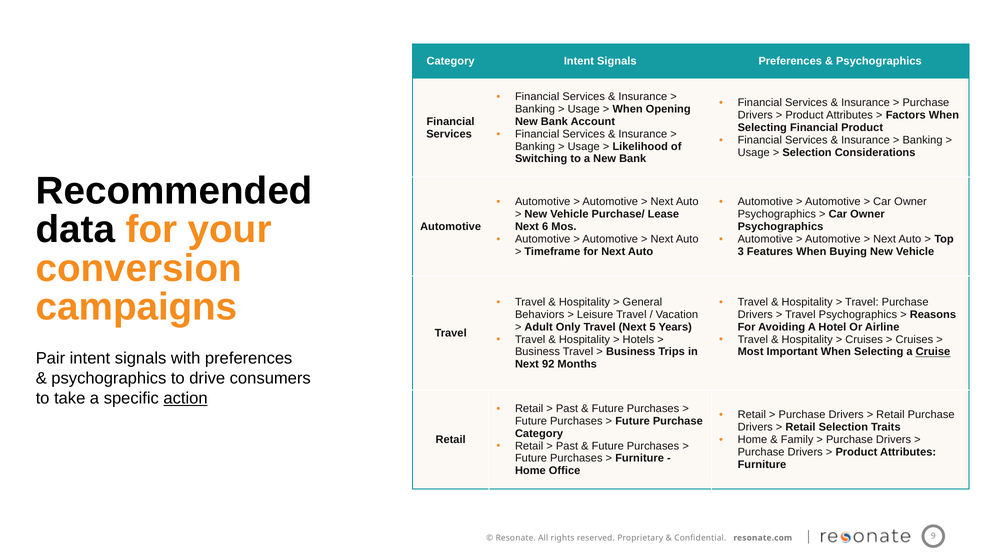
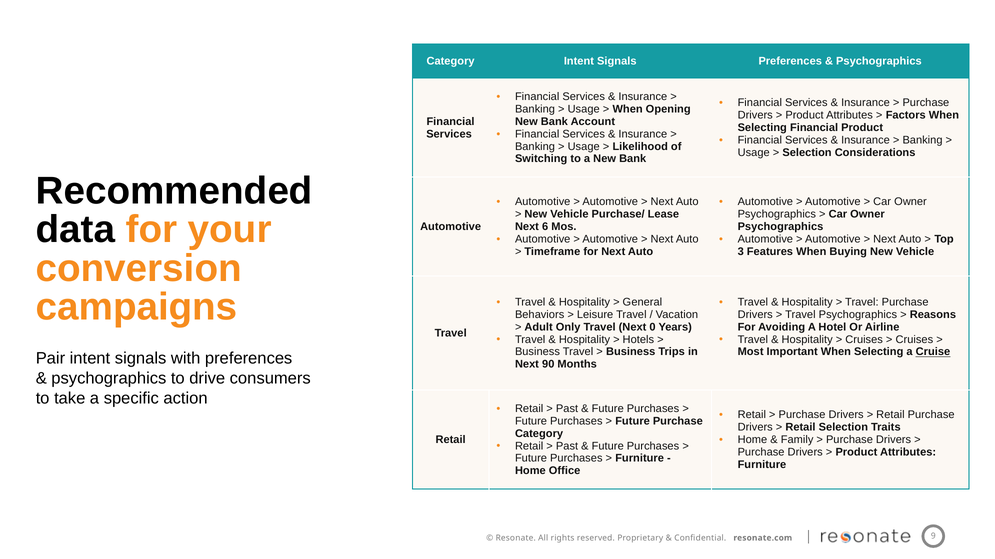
5: 5 -> 0 (653, 327)
92: 92 -> 90 (548, 365)
action underline: present -> none (186, 399)
